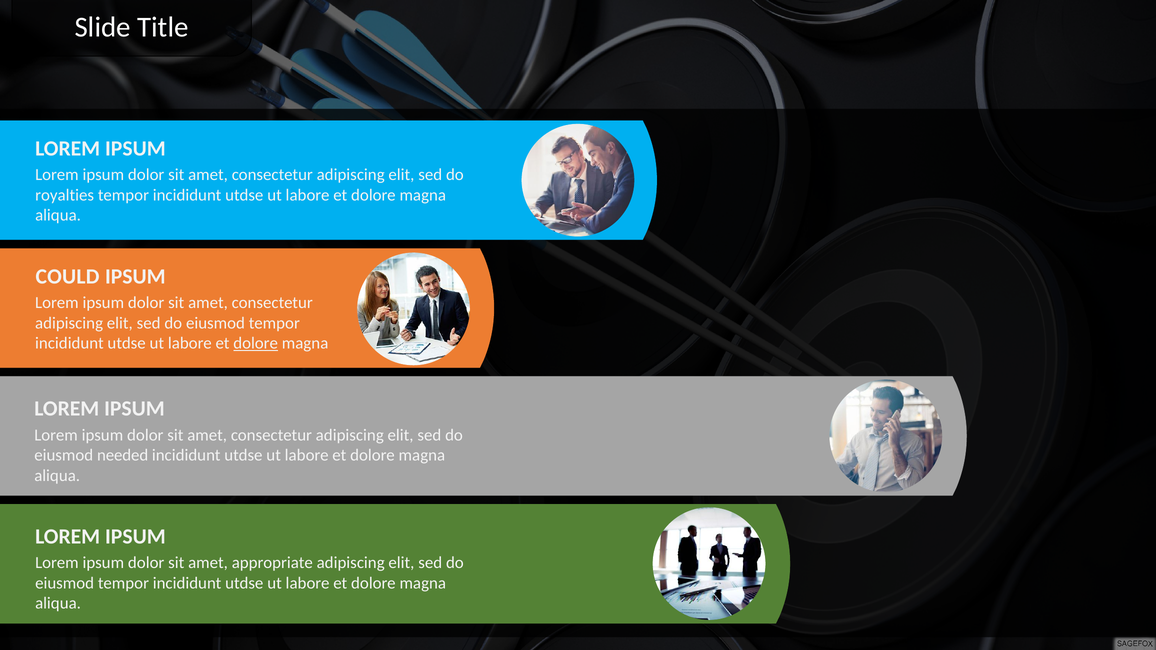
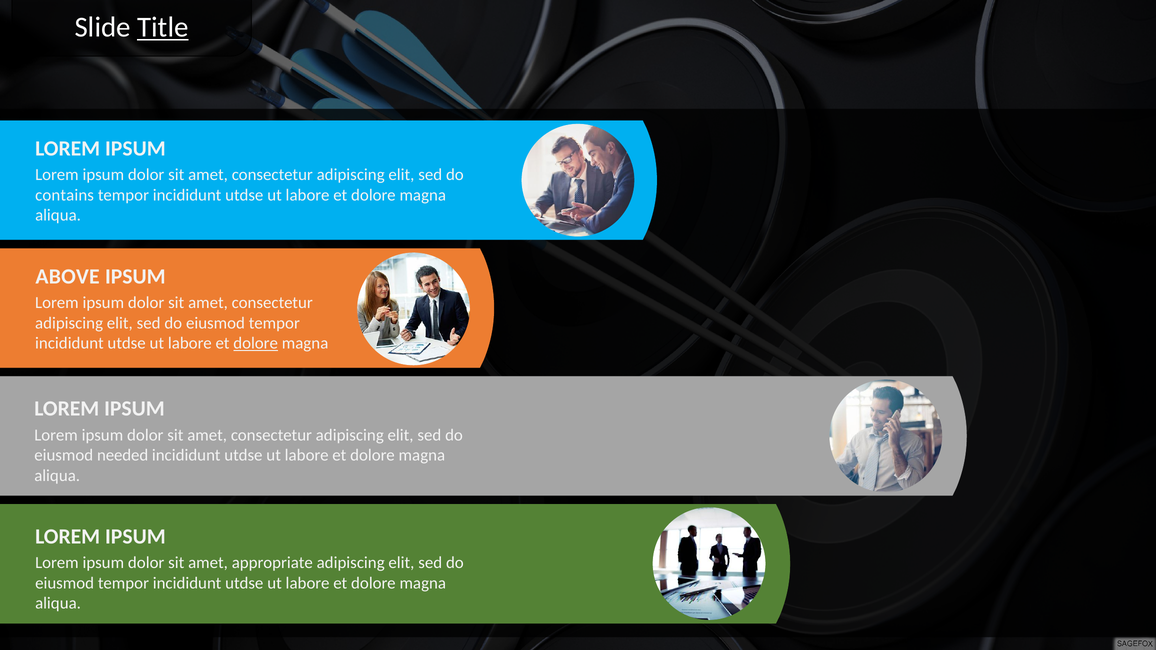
Title underline: none -> present (163, 27)
royalties: royalties -> contains (65, 195)
COULD: COULD -> ABOVE (68, 277)
